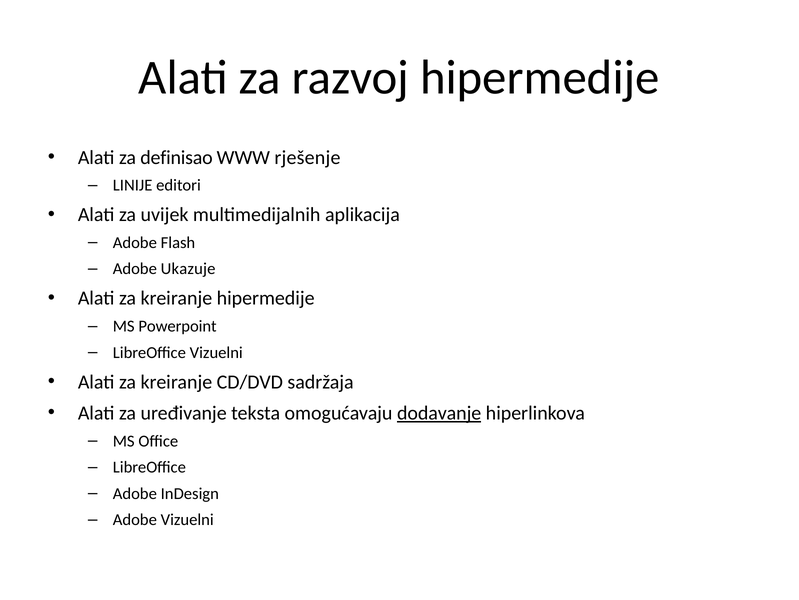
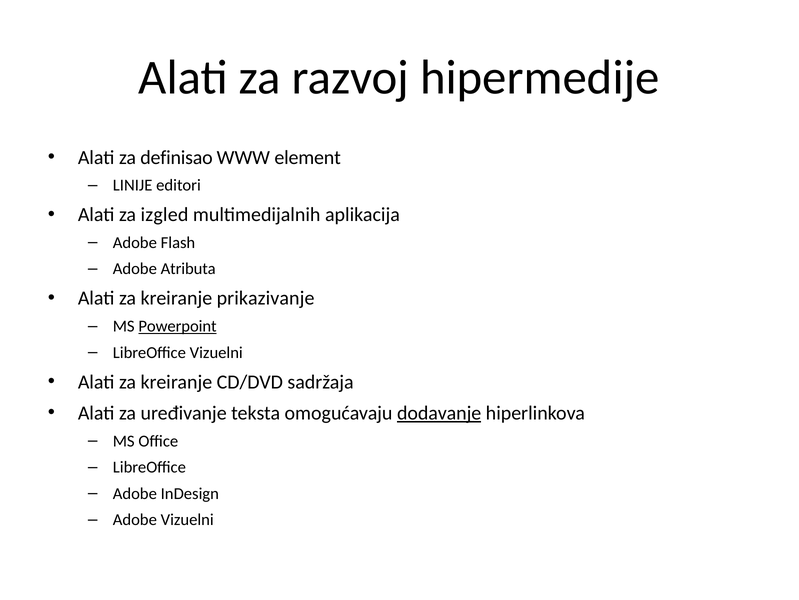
rješenje: rješenje -> element (308, 157)
uvijek: uvijek -> izgled (164, 214)
Ukazuje: Ukazuje -> Atributa (188, 269)
kreiranje hipermedije: hipermedije -> prikazivanje (266, 298)
Powerpoint underline: none -> present (178, 326)
